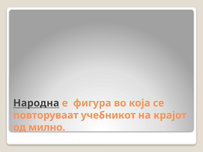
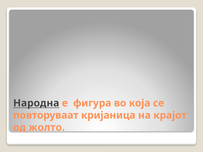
учебникот: учебникот -> кријаница (108, 115)
милно: милно -> жолто (47, 128)
